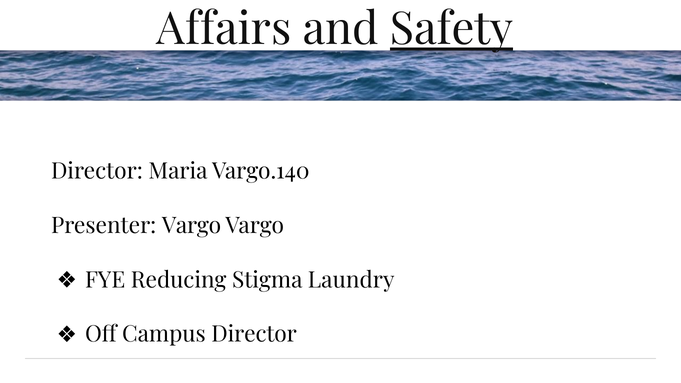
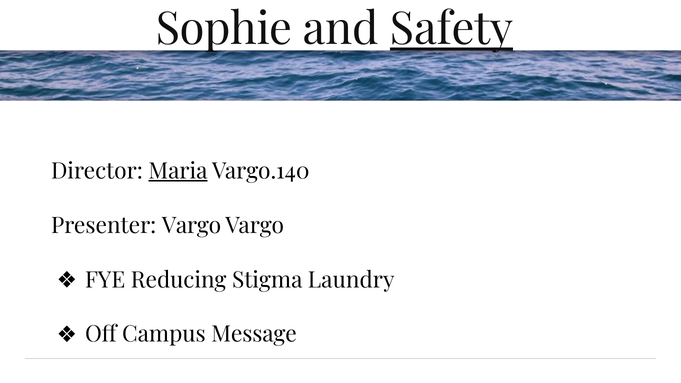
Affairs: Affairs -> Sophie (224, 29)
Maria underline: none -> present (178, 171)
Campus Director: Director -> Message (254, 335)
